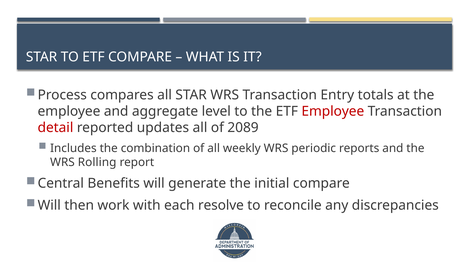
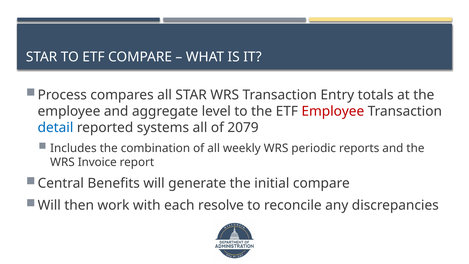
detail colour: red -> blue (56, 128)
updates: updates -> systems (163, 128)
2089: 2089 -> 2079 (243, 128)
Rolling: Rolling -> Invoice (97, 162)
